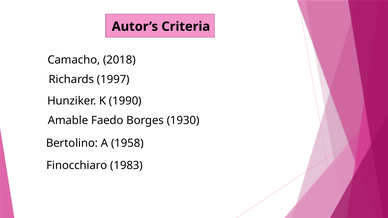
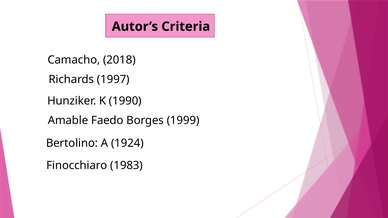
1930: 1930 -> 1999 (183, 121)
1958: 1958 -> 1924 (127, 143)
